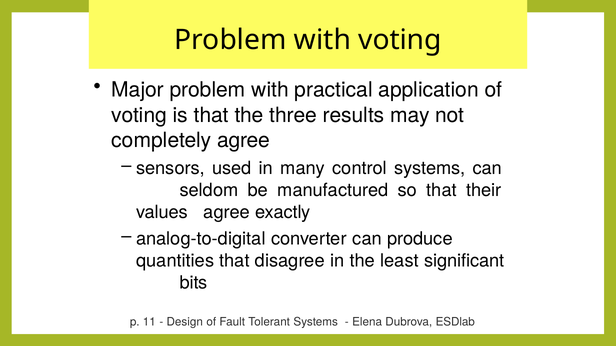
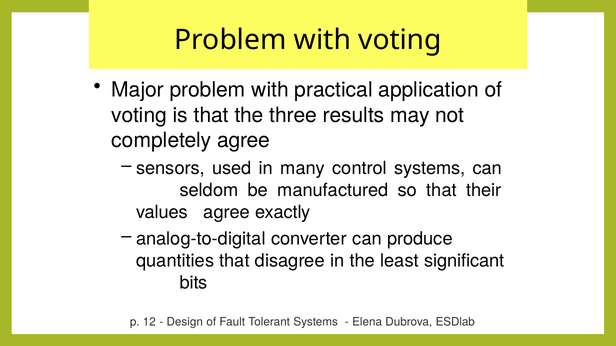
11: 11 -> 12 (149, 322)
